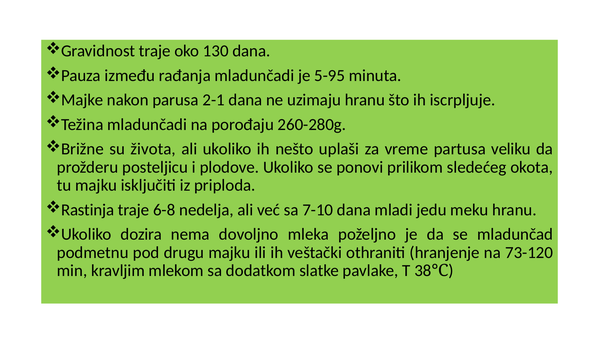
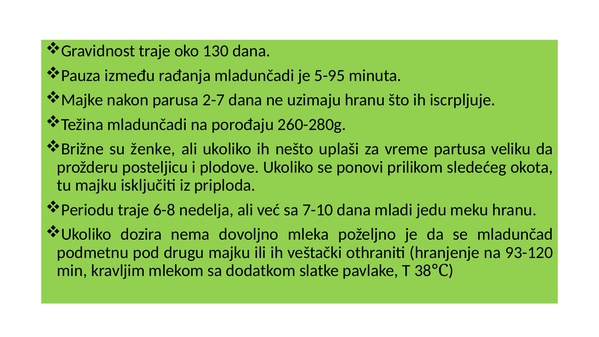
2-1: 2-1 -> 2-7 (214, 100)
života: života -> ženke (153, 149)
Rastinja: Rastinja -> Periodu (88, 210)
73-120: 73-120 -> 93-120 (529, 252)
